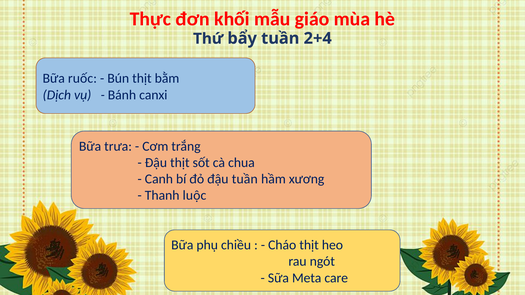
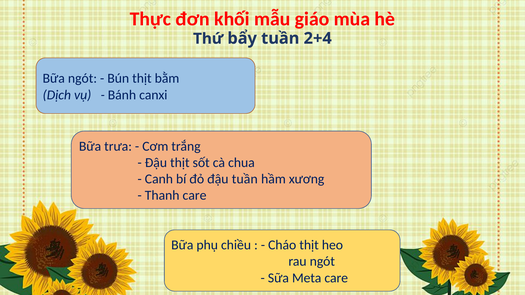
Bữa ruốc: ruốc -> ngót (82, 79)
Thanh luộc: luộc -> care (195, 196)
